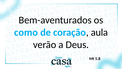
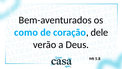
aula: aula -> dele (99, 32)
